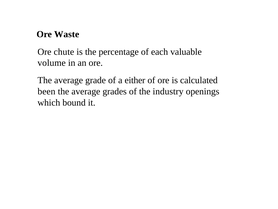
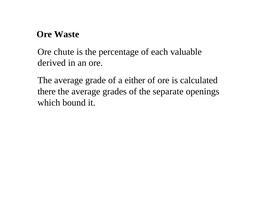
volume: volume -> derived (52, 63)
been: been -> there (47, 91)
industry: industry -> separate (168, 91)
